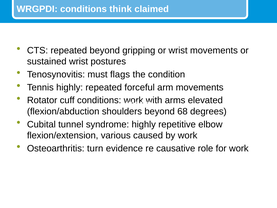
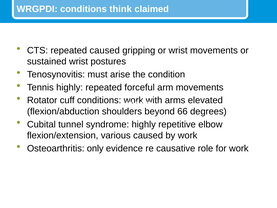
repeated beyond: beyond -> caused (105, 50)
flags: flags -> arise (120, 74)
68: 68 -> 66 (182, 111)
turn: turn -> only (95, 148)
